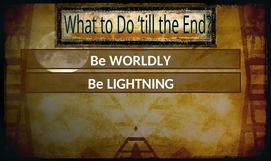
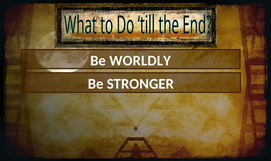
LIGHTNING: LIGHTNING -> STRONGER (140, 84)
